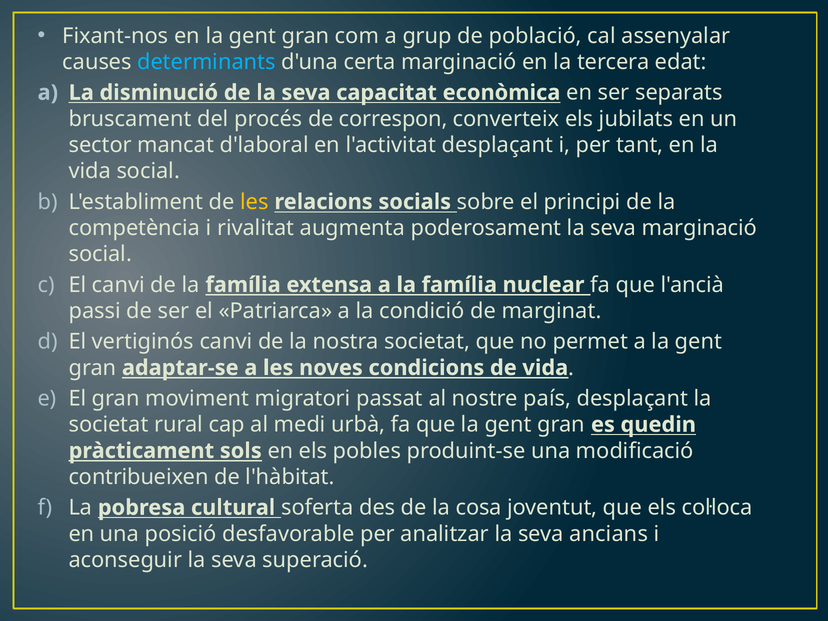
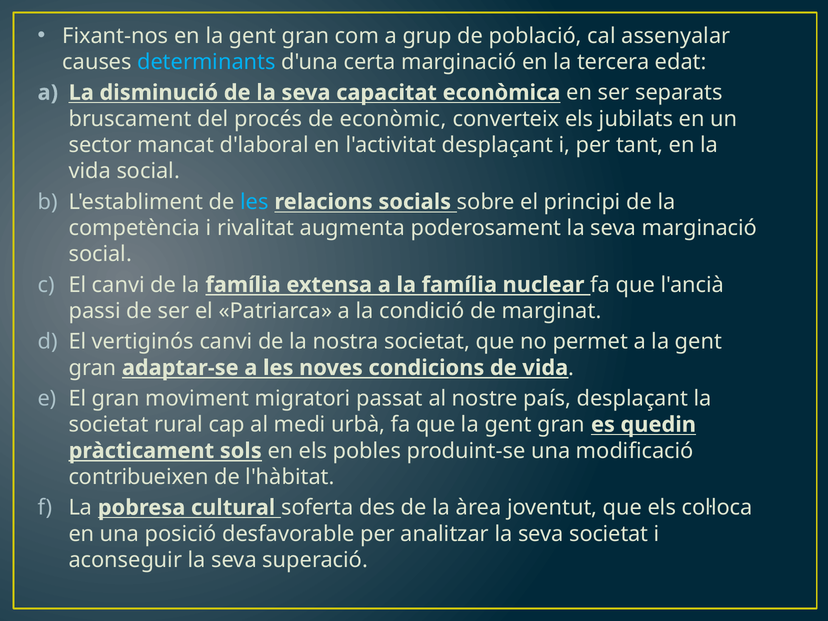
correspon: correspon -> econòmic (393, 119)
les colour: yellow -> light blue (255, 202)
cosa: cosa -> àrea (479, 508)
seva ancians: ancians -> societat (609, 534)
